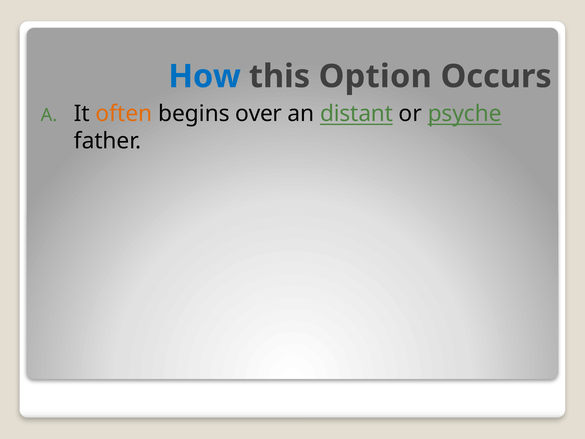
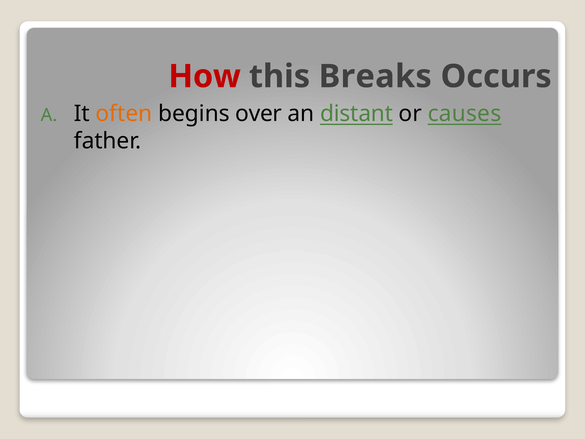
How colour: blue -> red (205, 76)
Option: Option -> Breaks (375, 76)
psyche: psyche -> causes (464, 114)
